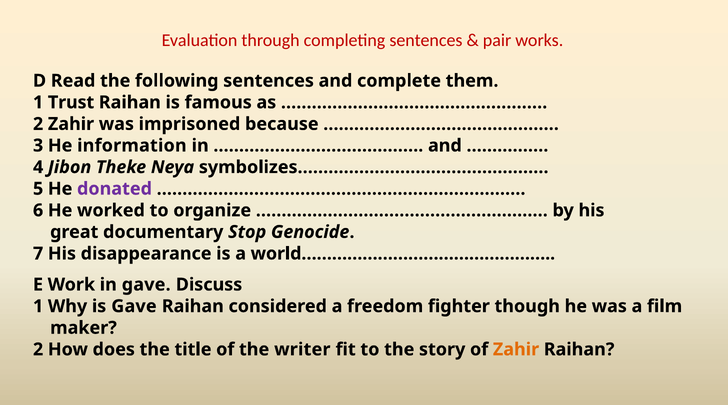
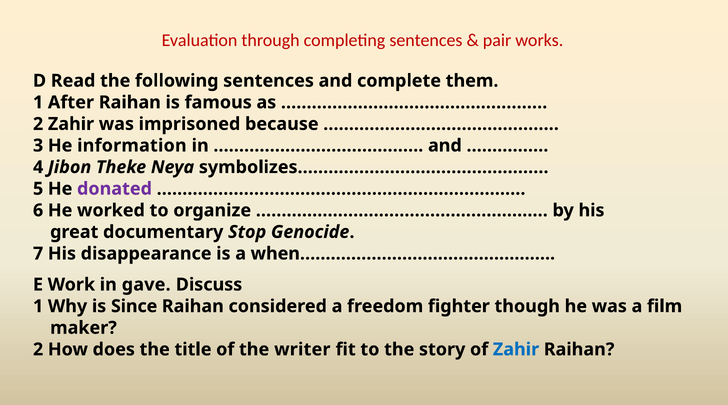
Trust: Trust -> After (71, 102)
world…………………………………………: world………………………………………… -> when………………………………………… (403, 253)
is Gave: Gave -> Since (134, 306)
Zahir colour: orange -> blue (516, 349)
